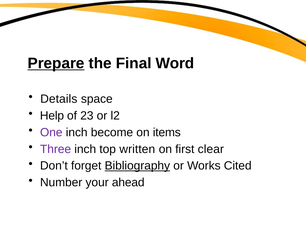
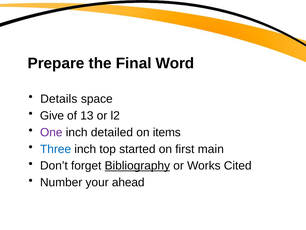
Prepare underline: present -> none (56, 63)
Help: Help -> Give (52, 115)
23: 23 -> 13 (87, 115)
become: become -> detailed (112, 132)
Three colour: purple -> blue (56, 149)
written: written -> started (137, 149)
clear: clear -> main (211, 149)
